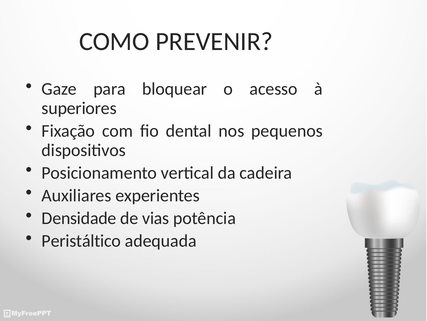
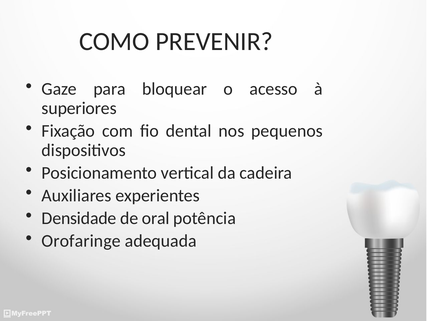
vias: vias -> oral (156, 218)
Peristáltico: Peristáltico -> Orofaringe (81, 240)
